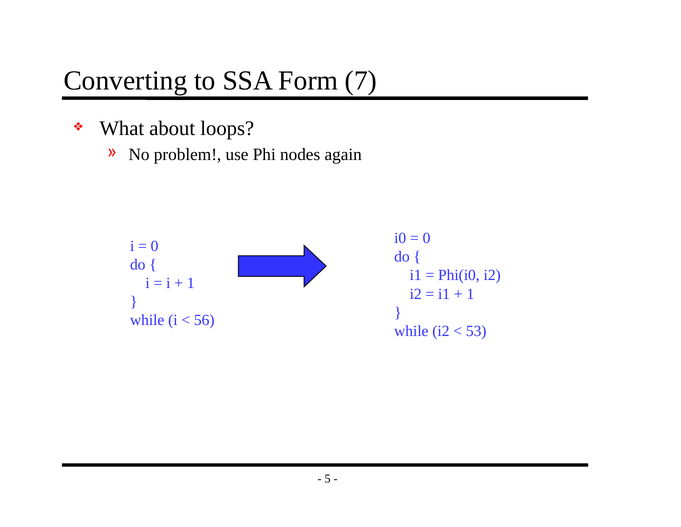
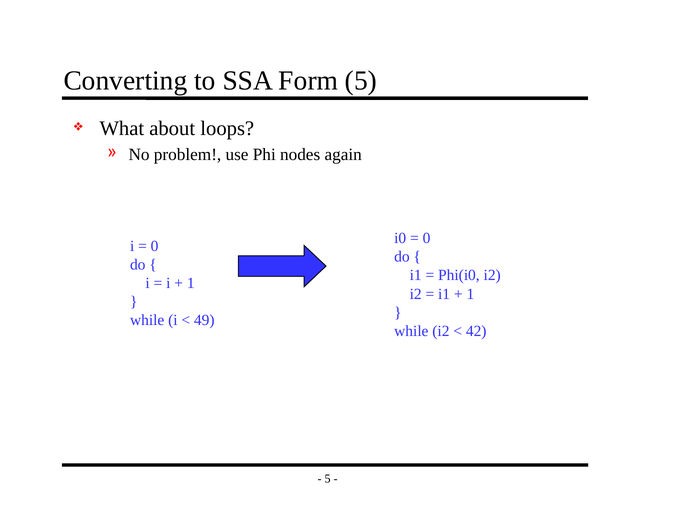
Form 7: 7 -> 5 (361, 80)
56: 56 -> 49 (204, 320)
53: 53 -> 42 (476, 331)
